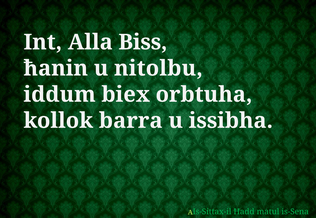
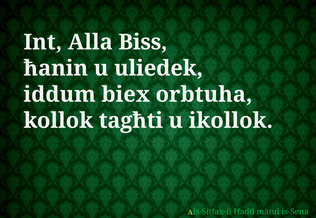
nitolbu: nitolbu -> uliedek (159, 69)
barra: barra -> tagħti (131, 121)
issibha: issibha -> ikollok (231, 121)
